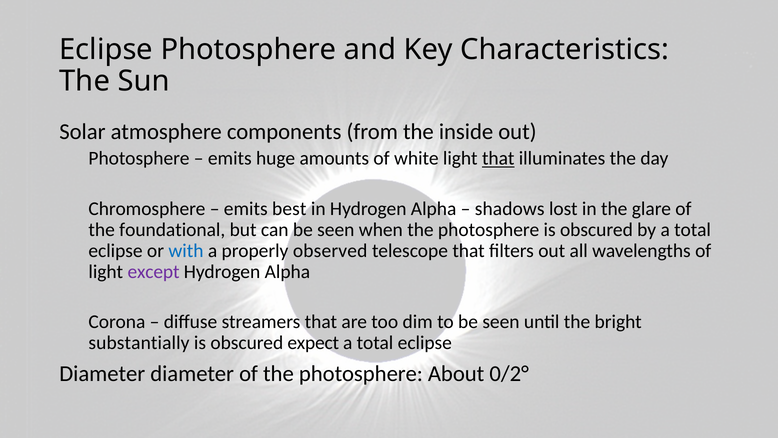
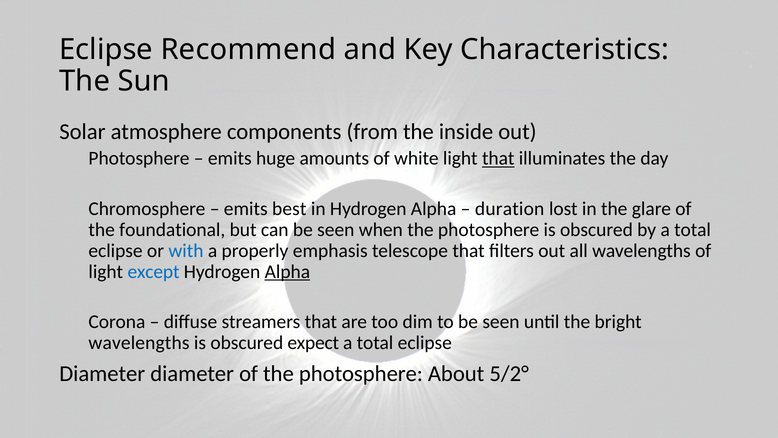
Eclipse Photosphere: Photosphere -> Recommend (248, 50)
shadows: shadows -> duration (510, 208)
observed: observed -> emphasis (330, 250)
except colour: purple -> blue (154, 271)
Alpha underline: none -> present (287, 271)
substantially: substantially -> wavelengths (139, 343)
0/2°: 0/2° -> 5/2° (509, 373)
